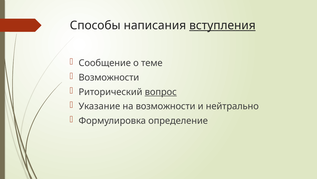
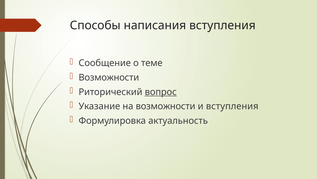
вступления underline: present -> none (222, 25)
и нейтрально: нейтрально -> вступления (232, 106)
определение: определение -> актуальность (178, 120)
